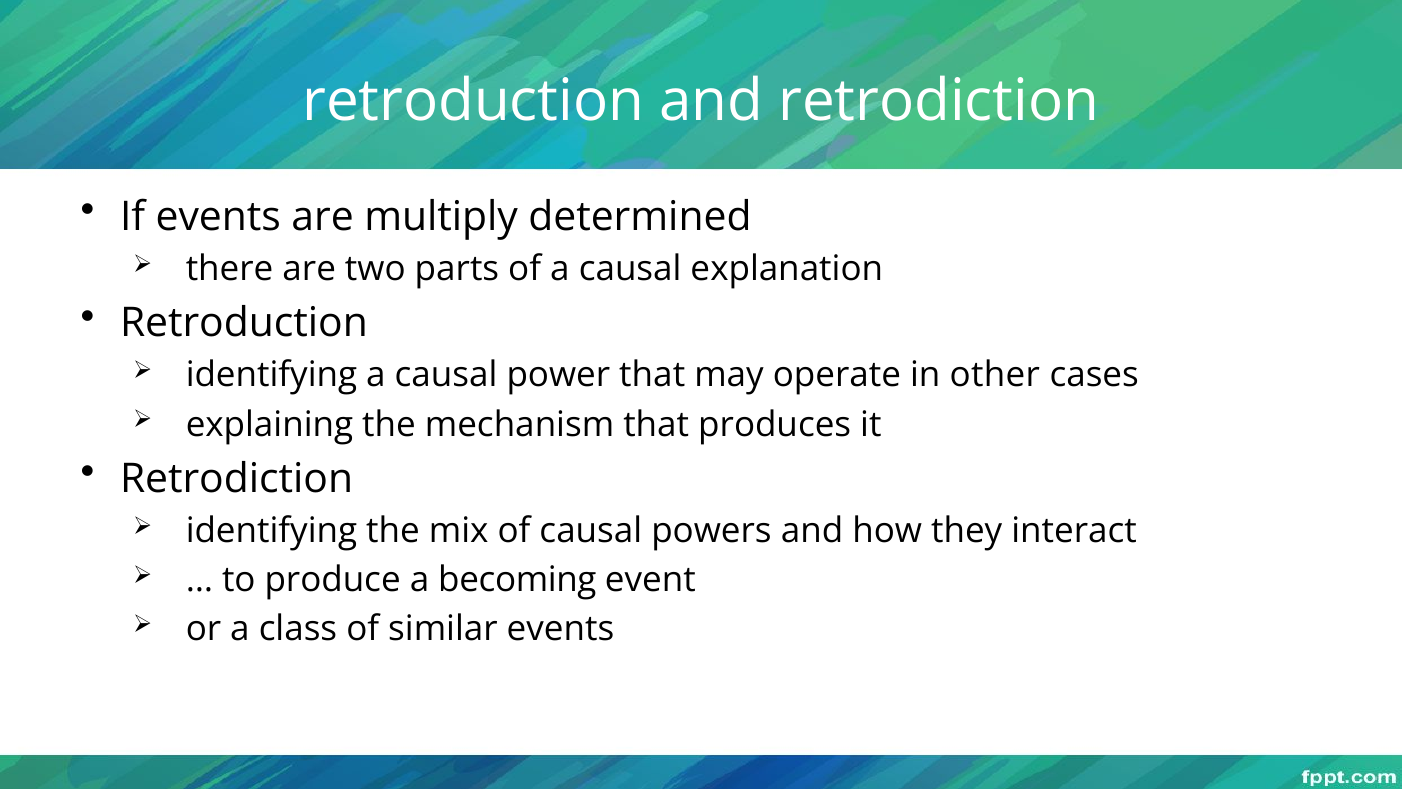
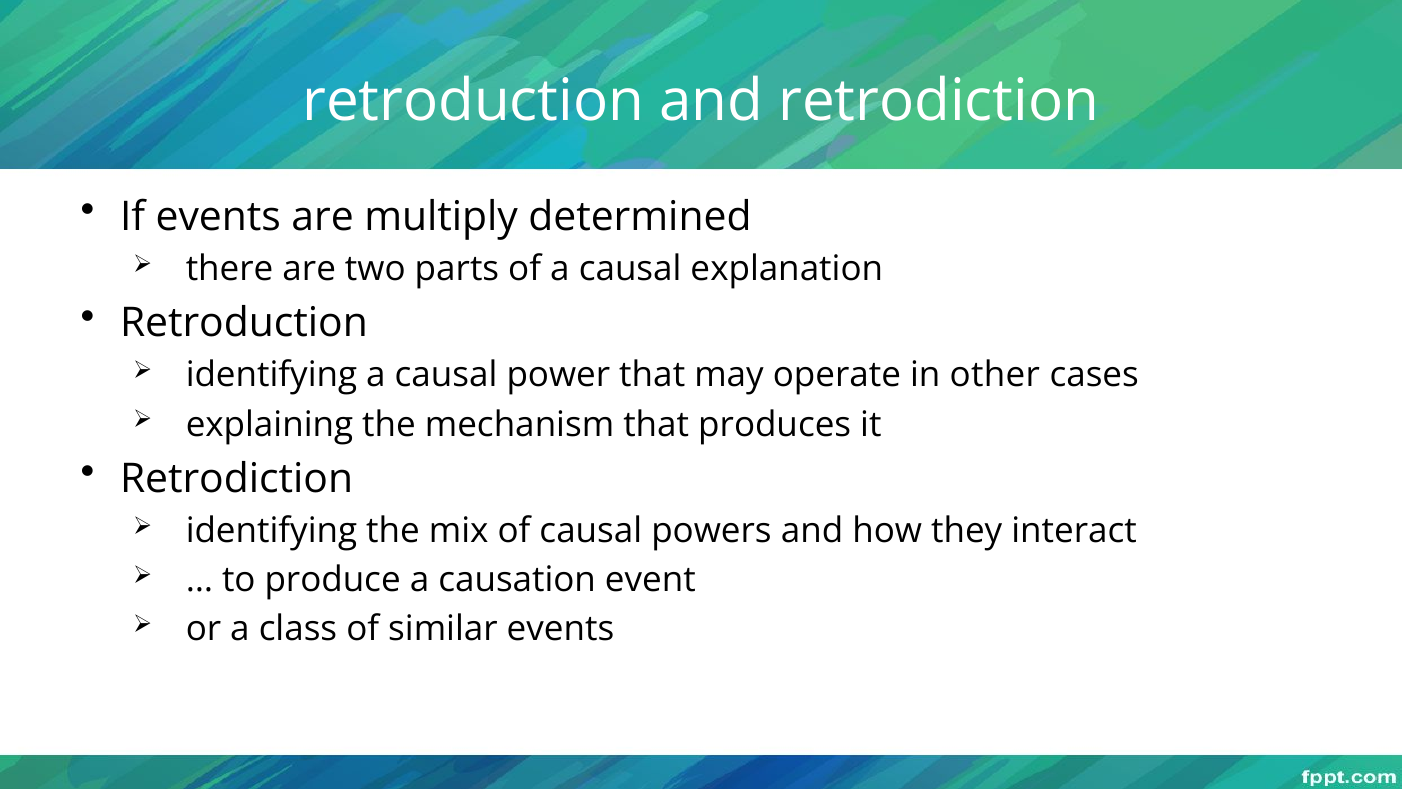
becoming: becoming -> causation (517, 580)
